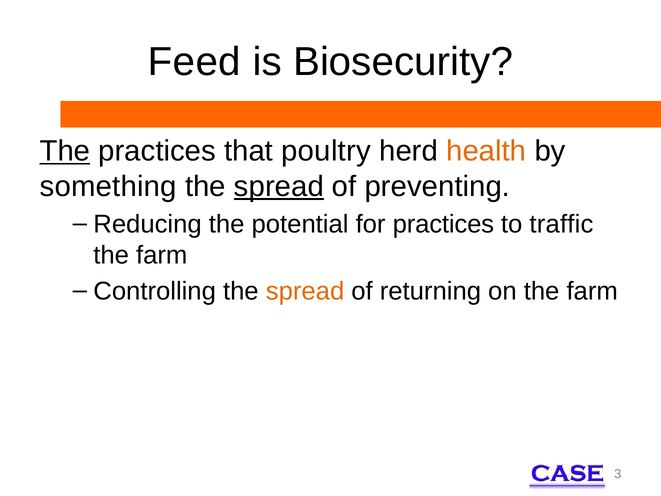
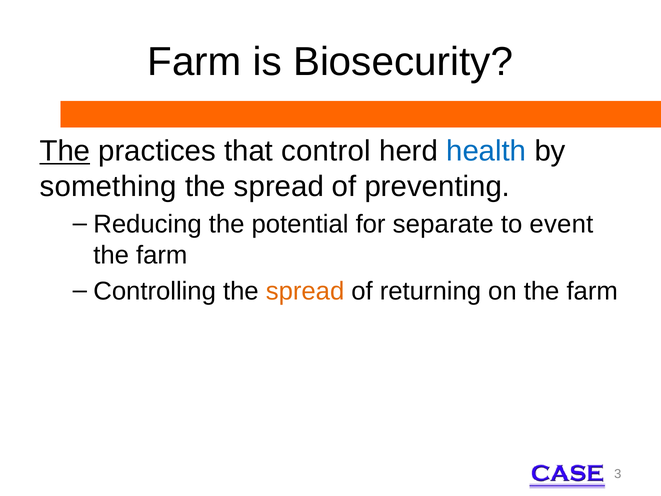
Feed: Feed -> Farm (194, 62)
poultry: poultry -> control (326, 151)
health colour: orange -> blue (486, 151)
spread underline: present -> none (279, 186)
for practices: practices -> separate (443, 224)
traffic: traffic -> event (561, 224)
